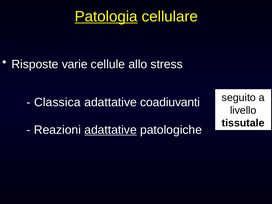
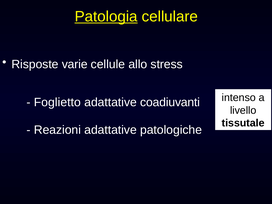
seguito: seguito -> intenso (239, 98)
Classica: Classica -> Foglietto (57, 102)
adattative underline: present -> none (111, 130)
